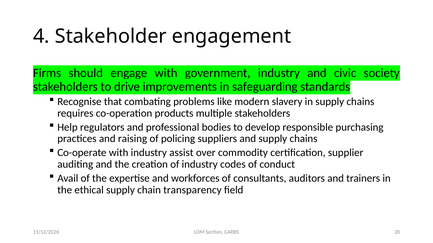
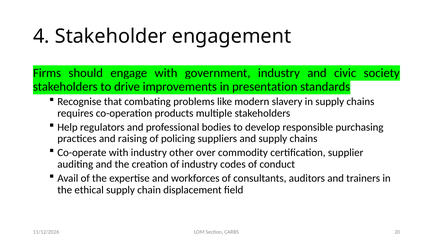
safeguarding: safeguarding -> presentation (265, 87)
assist: assist -> other (181, 153)
transparency: transparency -> displacement (192, 190)
